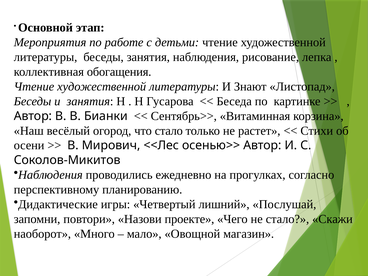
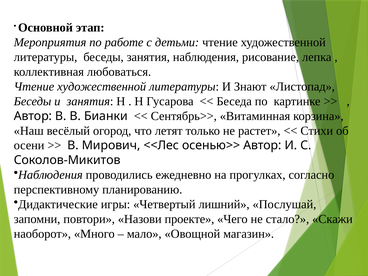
обогащения: обогащения -> любоваться (119, 72)
что стало: стало -> летят (169, 131)
